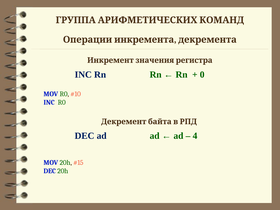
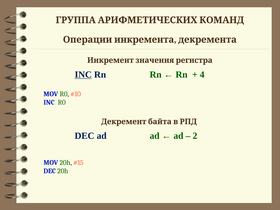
INC underline: none -> present (83, 75)
0: 0 -> 4 (202, 75)
4: 4 -> 2 (195, 136)
